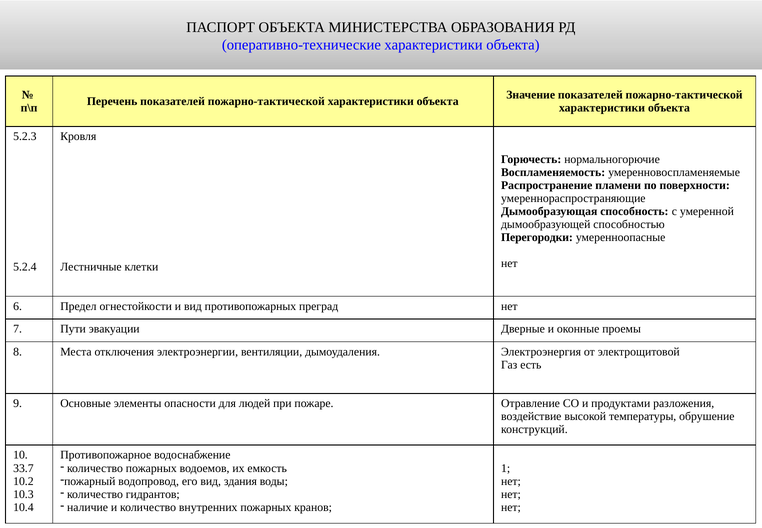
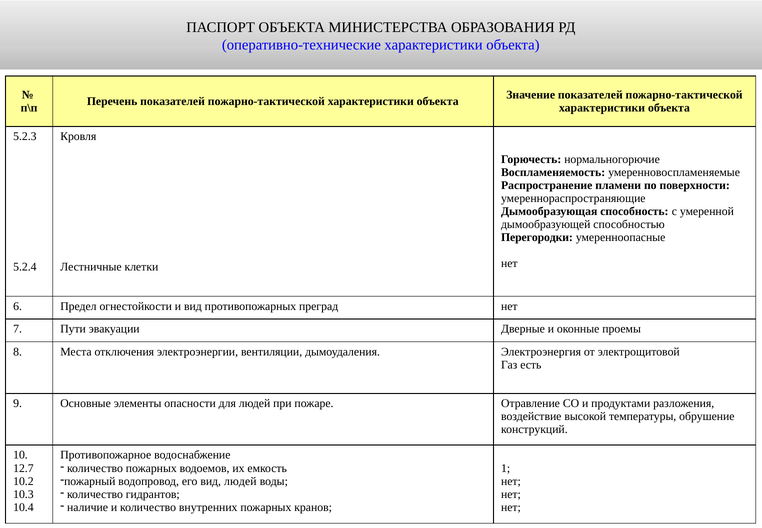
33.7: 33.7 -> 12.7 (23, 468)
вид здания: здания -> людей (240, 481)
